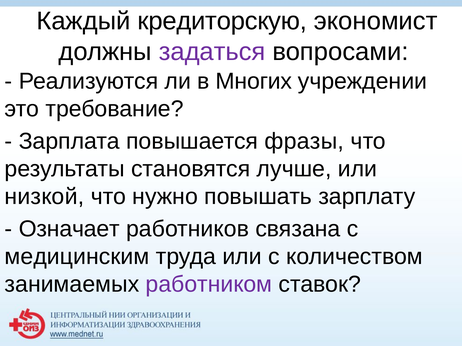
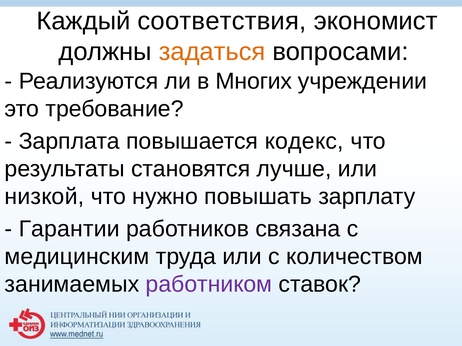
кредиторскую: кредиторскую -> соответствия (222, 21)
задаться colour: purple -> orange (212, 52)
фразы: фразы -> кодекс (304, 141)
Означает: Означает -> Гарантии (69, 229)
